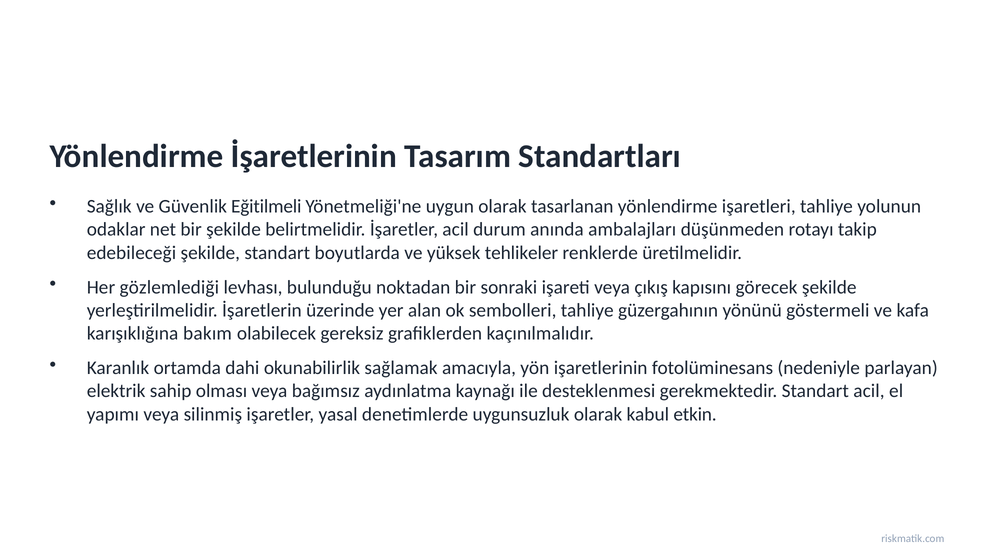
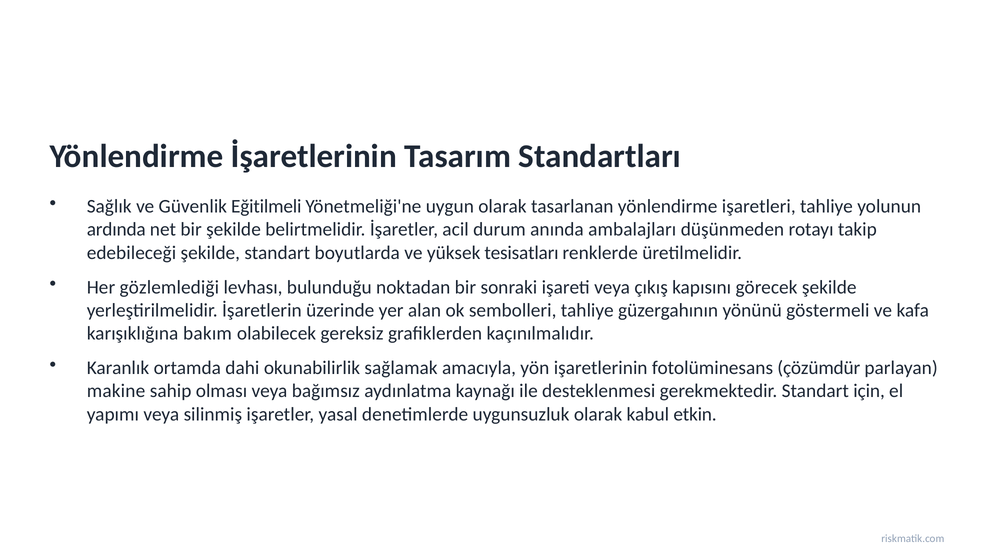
odaklar: odaklar -> ardında (116, 230)
tehlikeler: tehlikeler -> tesisatları (522, 253)
nedeniyle: nedeniyle -> çözümdür (819, 368)
elektrik: elektrik -> makine (116, 391)
Standart acil: acil -> için (869, 391)
